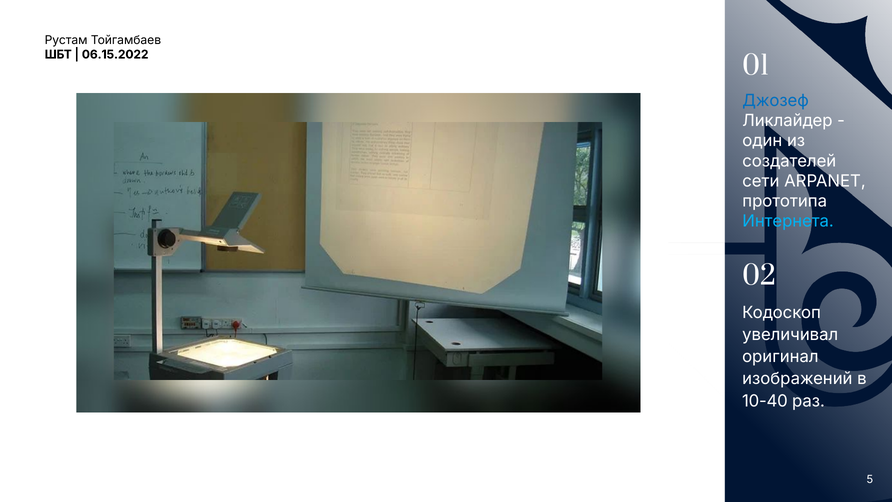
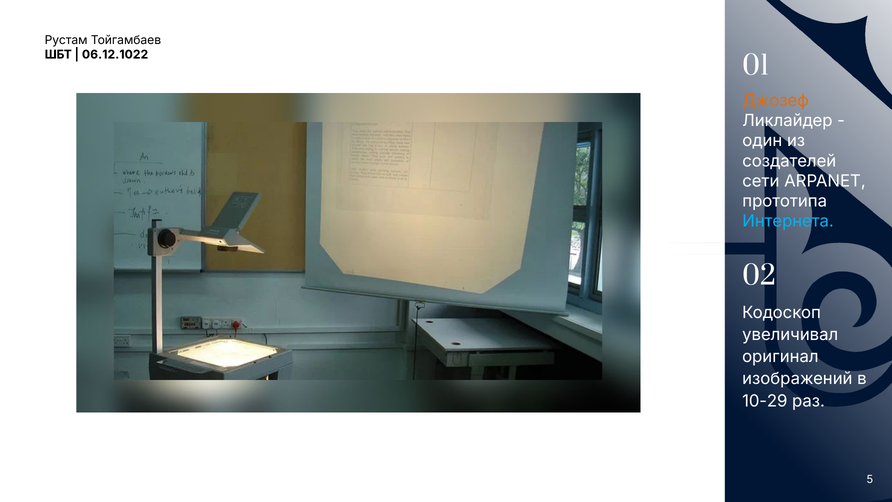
06.15.2022: 06.15.2022 -> 06.12.1022 (115, 55)
Джозеф colour: blue -> orange (776, 101)
10-40: 10-40 -> 10-29 (765, 401)
